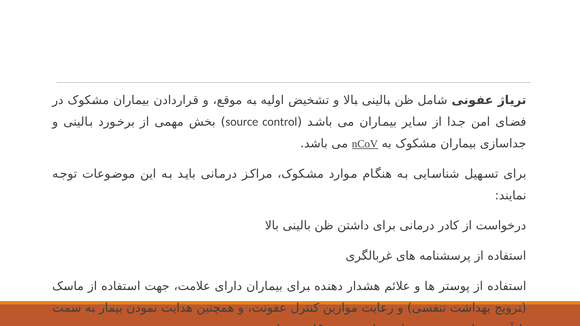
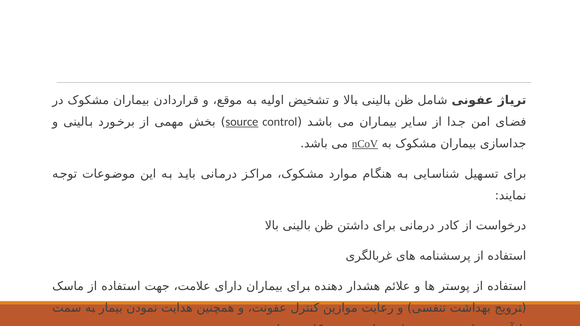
source underline: none -> present (242, 122)
